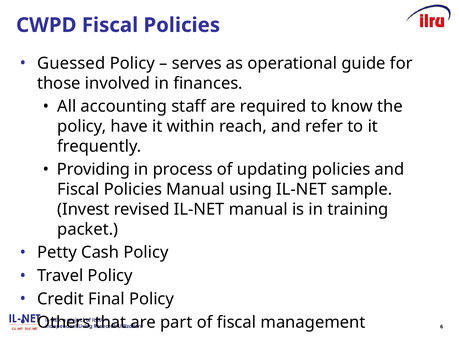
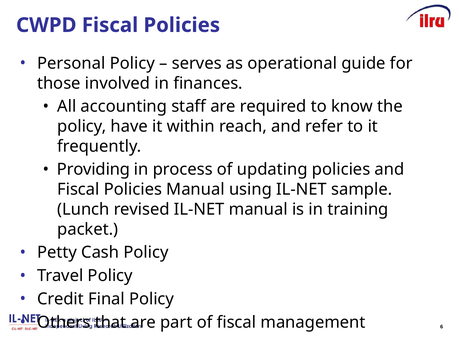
Guessed: Guessed -> Personal (71, 63)
Invest: Invest -> Lunch (83, 209)
